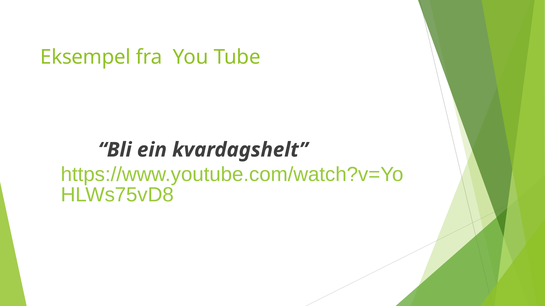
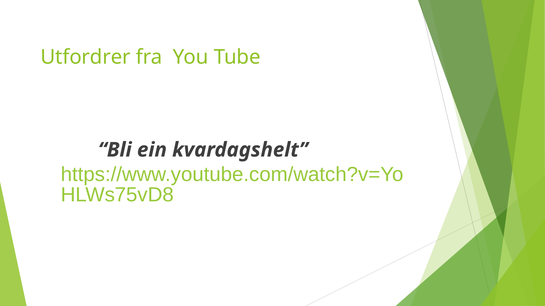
Eksempel: Eksempel -> Utfordrer (85, 57)
